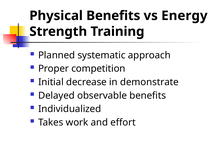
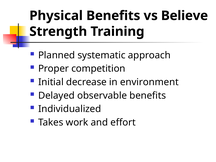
Energy: Energy -> Believe (185, 16)
demonstrate: demonstrate -> environment (149, 82)
